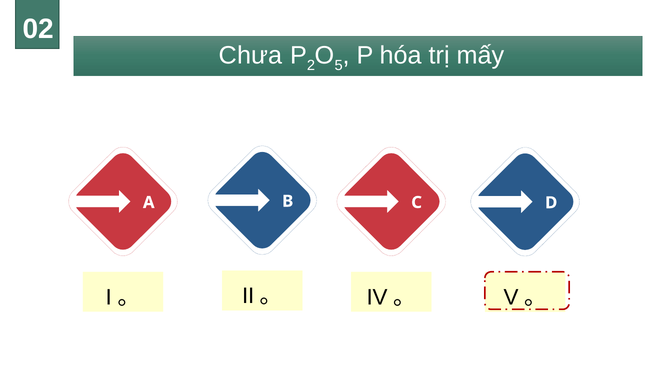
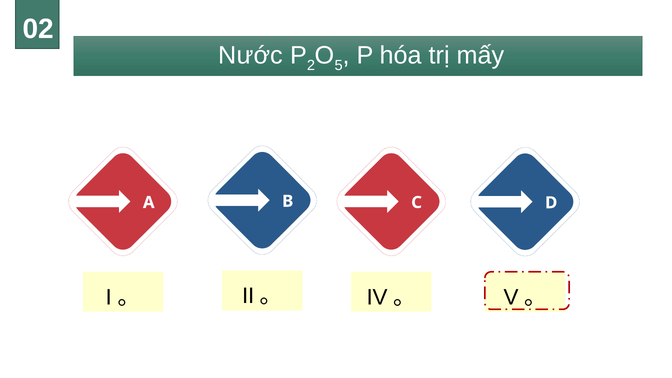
Chưa: Chưa -> Nước (251, 56)
